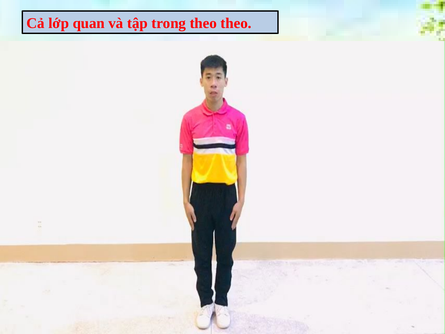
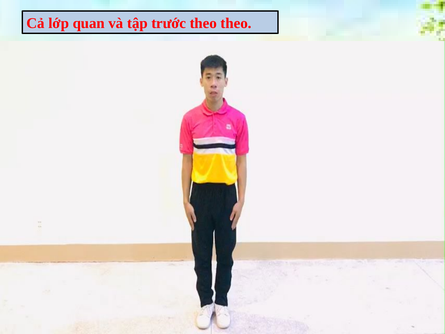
trong: trong -> trước (169, 23)
